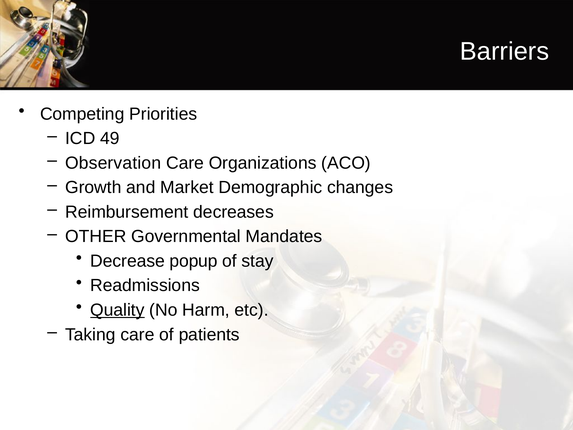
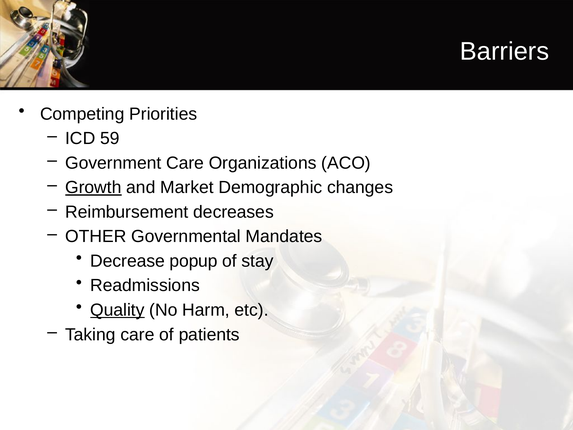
49: 49 -> 59 (110, 138)
Observation: Observation -> Government (113, 163)
Growth underline: none -> present (93, 187)
